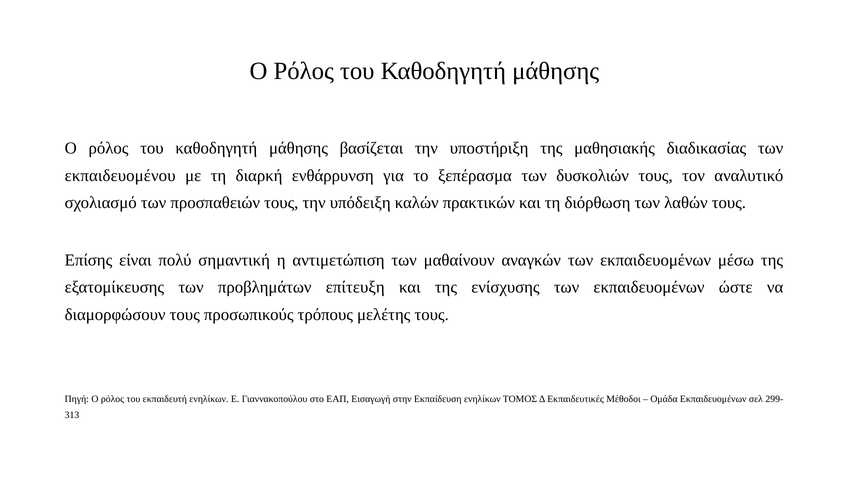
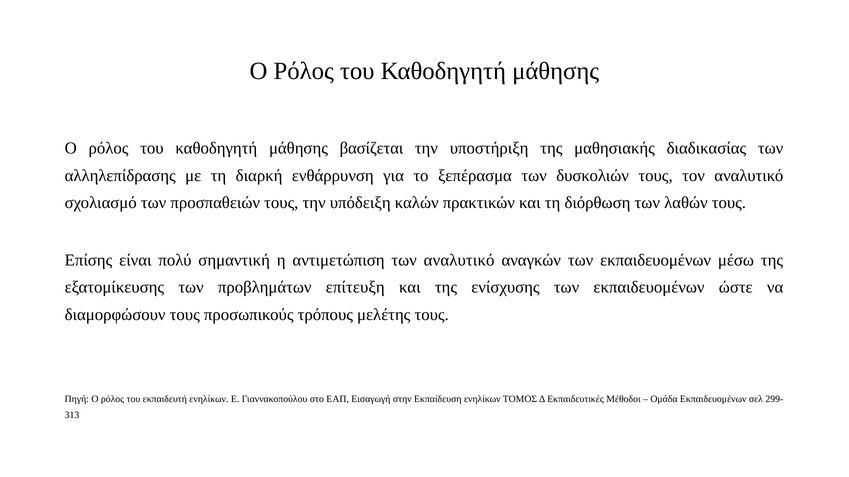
εκπαιδευομένου: εκπαιδευομένου -> αλληλεπίδρασης (120, 176)
των μαθαίνουν: μαθαίνουν -> αναλυτικό (459, 260)
